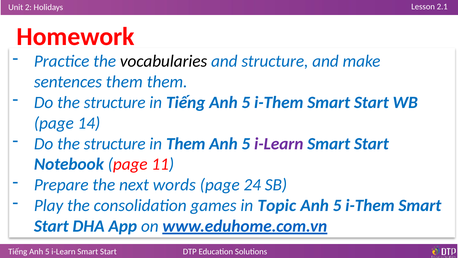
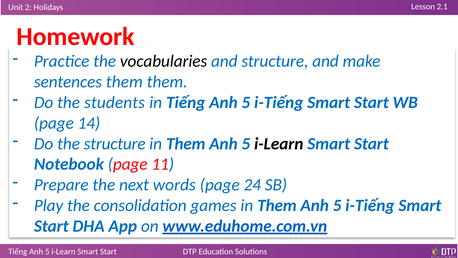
structure: structure -> students (115, 102)
Tiếng Anh 5 i-Them: i-Them -> i-Tiếng (279, 102)
i-Learn colour: purple -> black (279, 143)
games in Topic: Topic -> Them (277, 205)
i-Them: i-Them -> i-Tiếng (370, 205)
